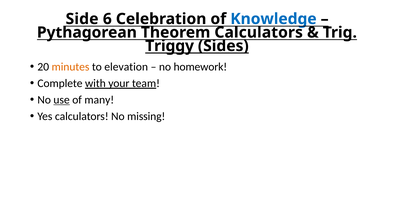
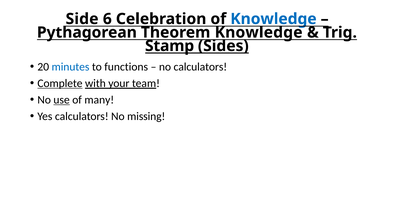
Theorem Calculators: Calculators -> Knowledge (259, 32)
Triggy: Triggy -> Stamp (170, 46)
minutes colour: orange -> blue (71, 67)
elevation: elevation -> functions (126, 67)
no homework: homework -> calculators (200, 67)
Complete underline: none -> present (60, 83)
